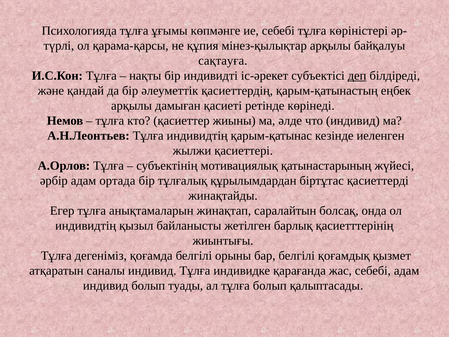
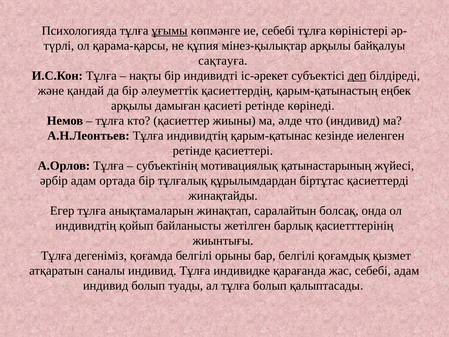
ұғымы underline: none -> present (170, 31)
жылжи: жылжи -> ретінде (192, 150)
қызыл: қызыл -> қойып (136, 225)
